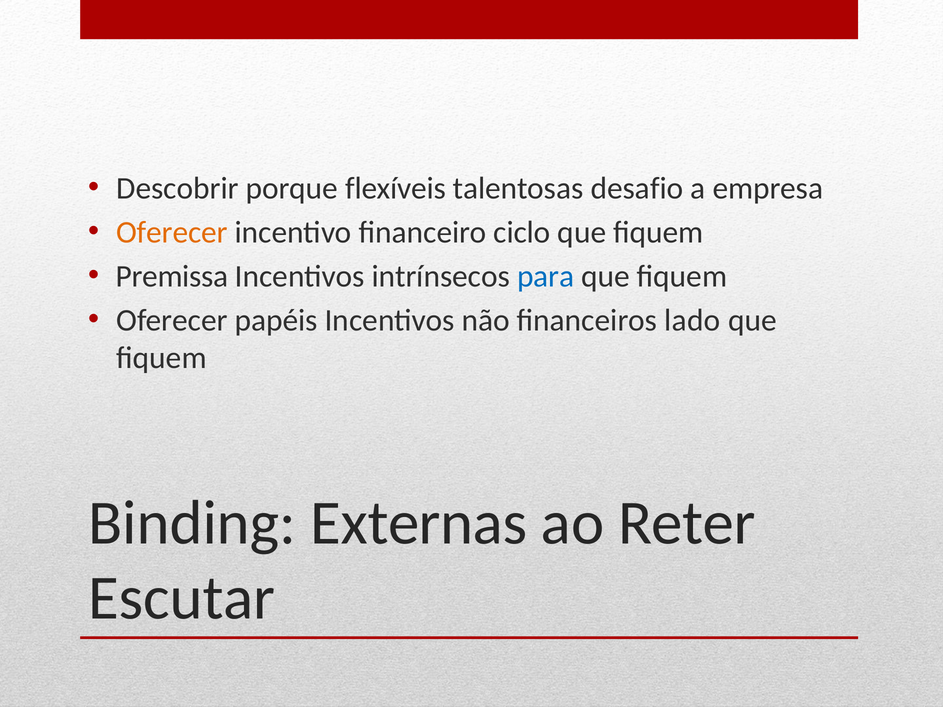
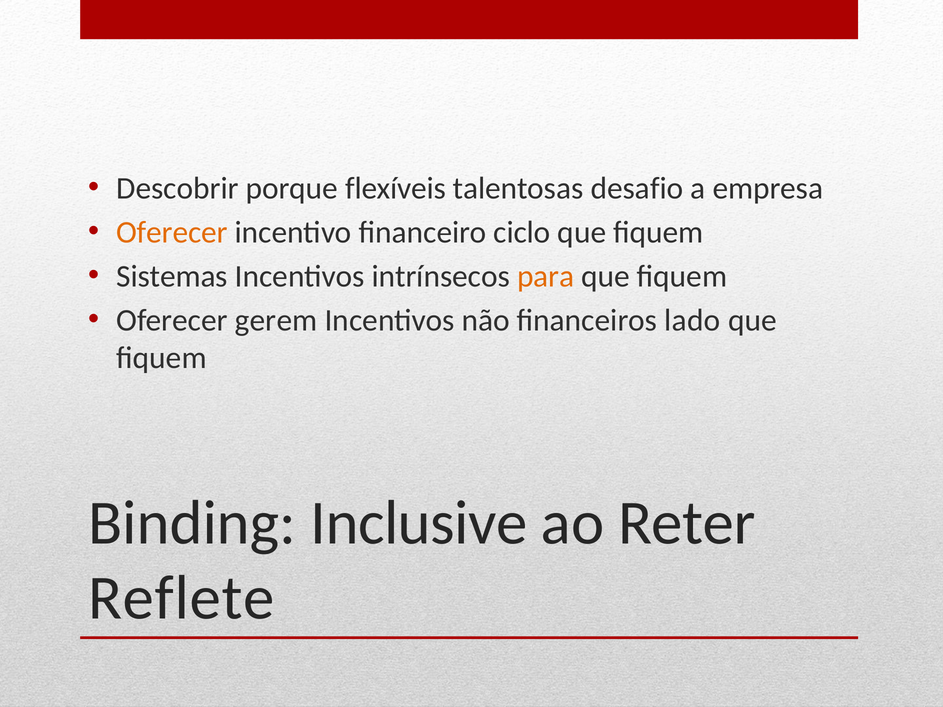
Premissa: Premissa -> Sistemas (172, 276)
para colour: blue -> orange (546, 276)
papéis: papéis -> gerem (276, 320)
Externas: Externas -> Inclusive (419, 523)
Escutar: Escutar -> Reflete (181, 598)
